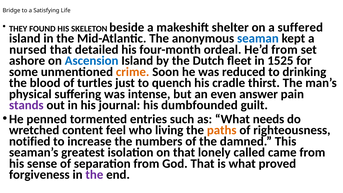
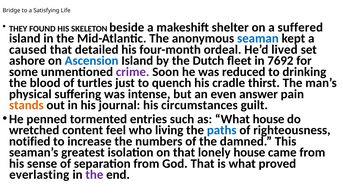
nursed: nursed -> caused (28, 50)
He’d from: from -> lived (284, 50)
1525: 1525 -> 7692 (280, 61)
crime colour: orange -> purple (133, 72)
stands colour: purple -> orange (26, 105)
dumbfounded: dumbfounded -> circumstances (199, 105)
What needs: needs -> house (269, 119)
paths colour: orange -> blue (222, 130)
lonely called: called -> house (249, 152)
forgiveness: forgiveness -> everlasting (39, 175)
